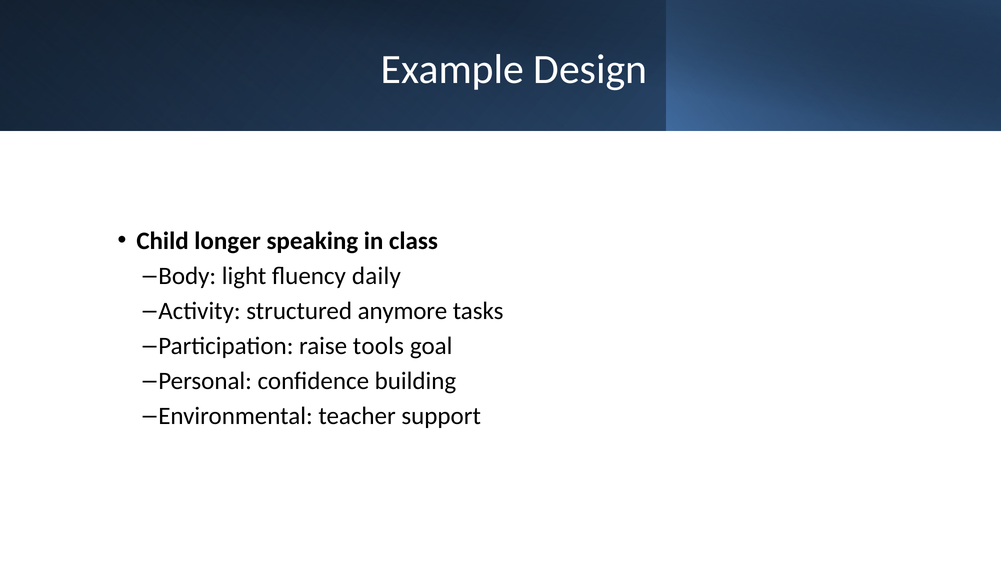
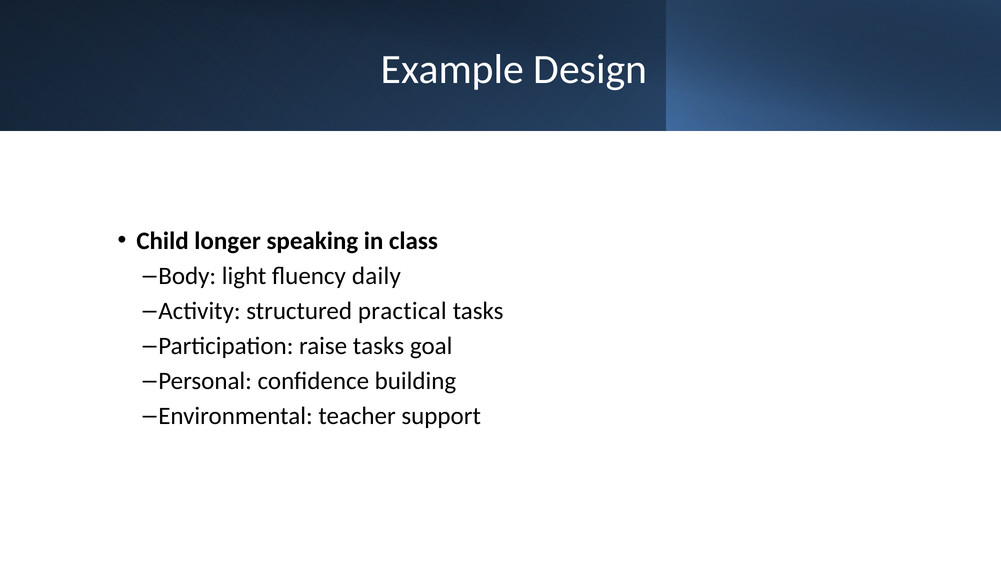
anymore: anymore -> practical (402, 311)
raise tools: tools -> tasks (379, 346)
